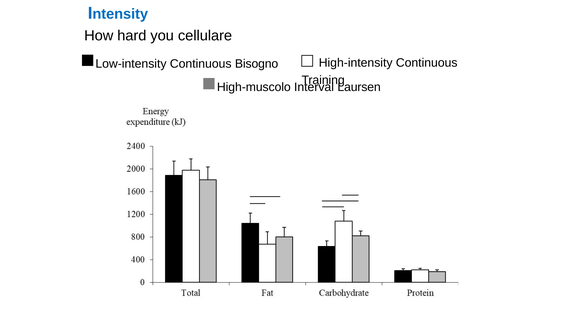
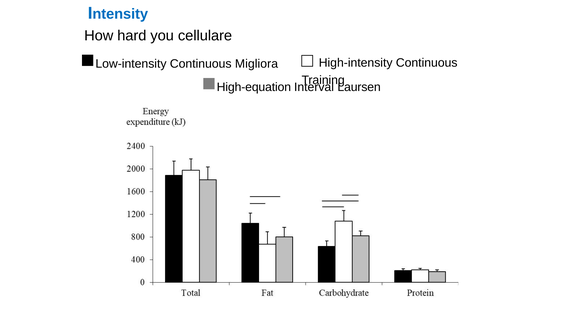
Bisogno: Bisogno -> Migliora (257, 64)
High-muscolo: High-muscolo -> High-equation (254, 87)
